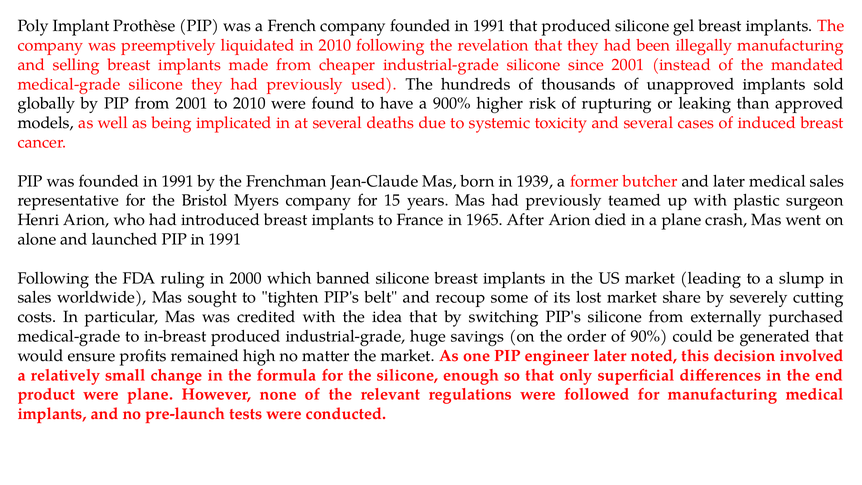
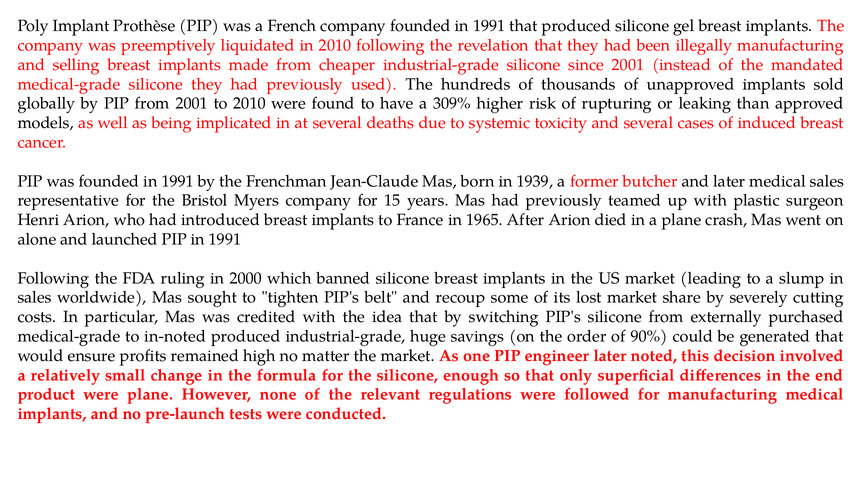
900%: 900% -> 309% (452, 104)
in-breast: in-breast -> in-noted (175, 336)
